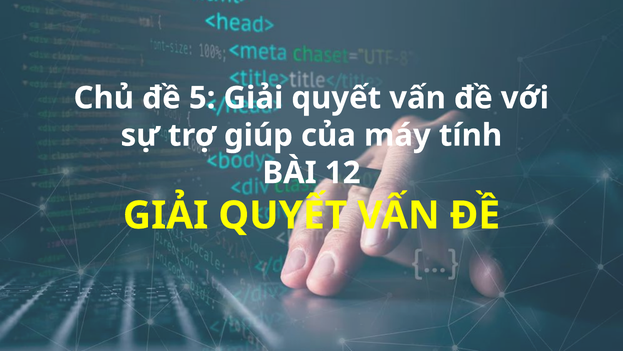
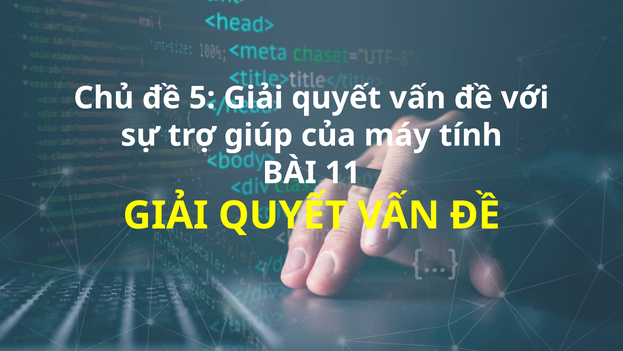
12: 12 -> 11 (343, 173)
